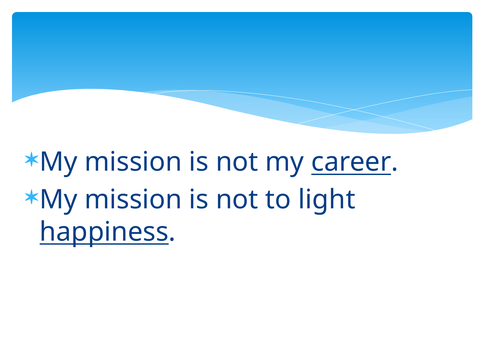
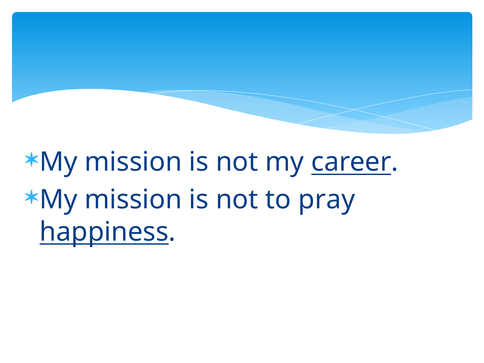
light: light -> pray (327, 200)
